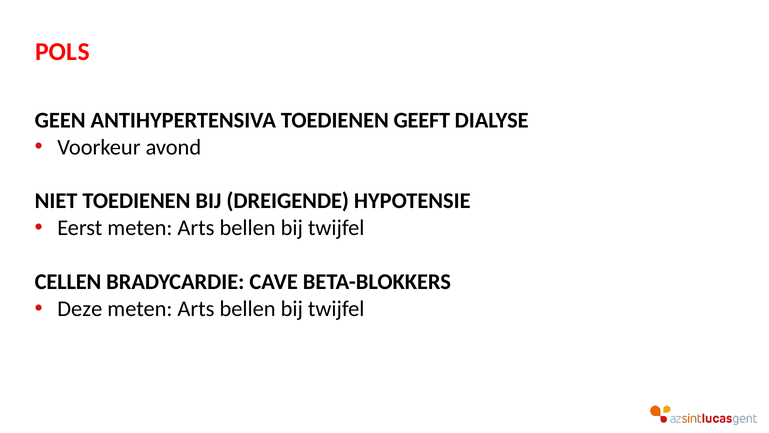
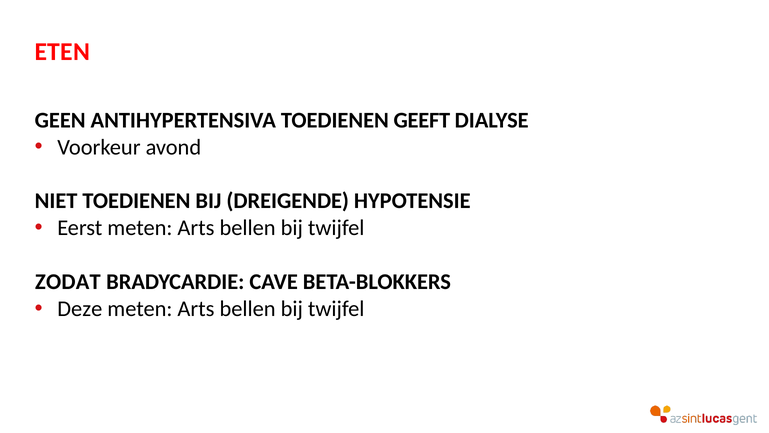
POLS: POLS -> ETEN (62, 52)
CELLEN: CELLEN -> ZODAT (68, 282)
